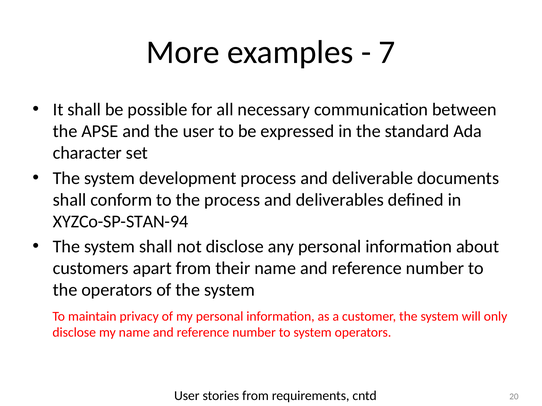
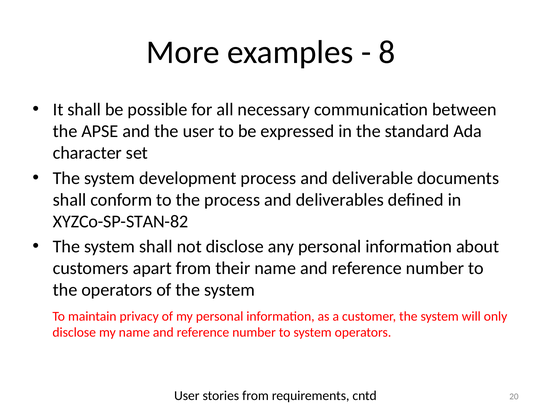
7: 7 -> 8 (387, 52)
XYZCo-SP-STAN-94: XYZCo-SP-STAN-94 -> XYZCo-SP-STAN-82 (121, 222)
